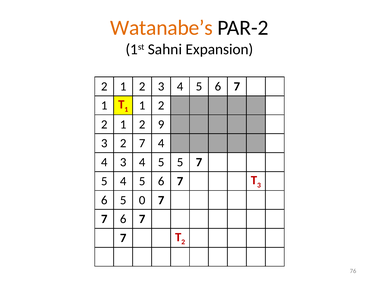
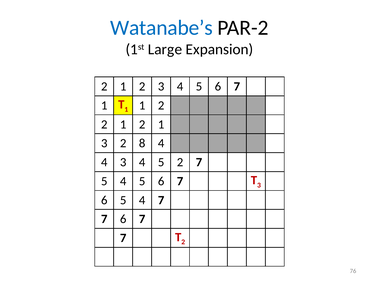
Watanabe’s colour: orange -> blue (161, 28)
Sahni: Sahni -> Large (165, 49)
1 2 9: 9 -> 1 (161, 124)
2 7: 7 -> 8 (142, 143)
5 5: 5 -> 2 (180, 162)
6 5 0: 0 -> 4 (142, 200)
